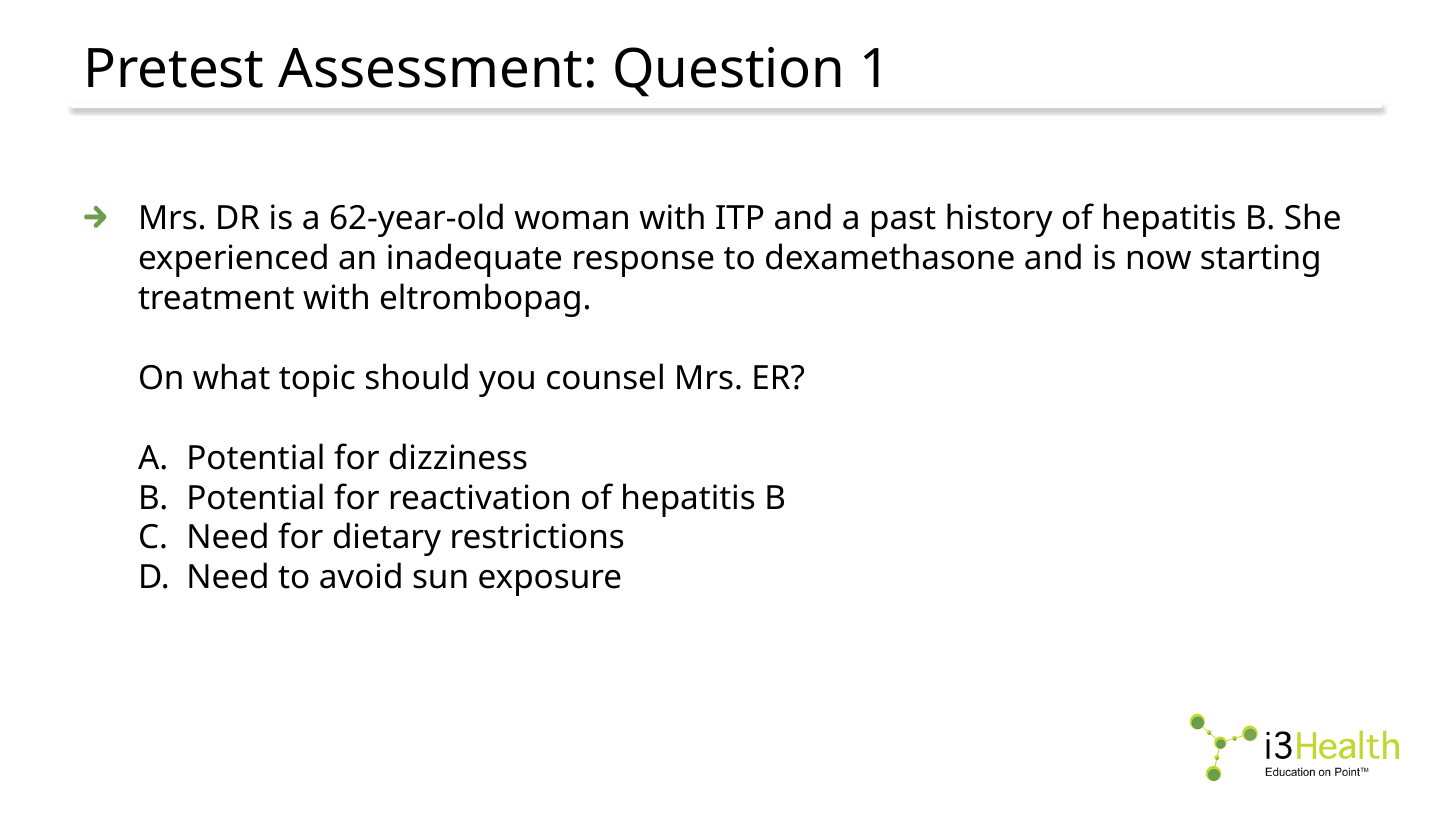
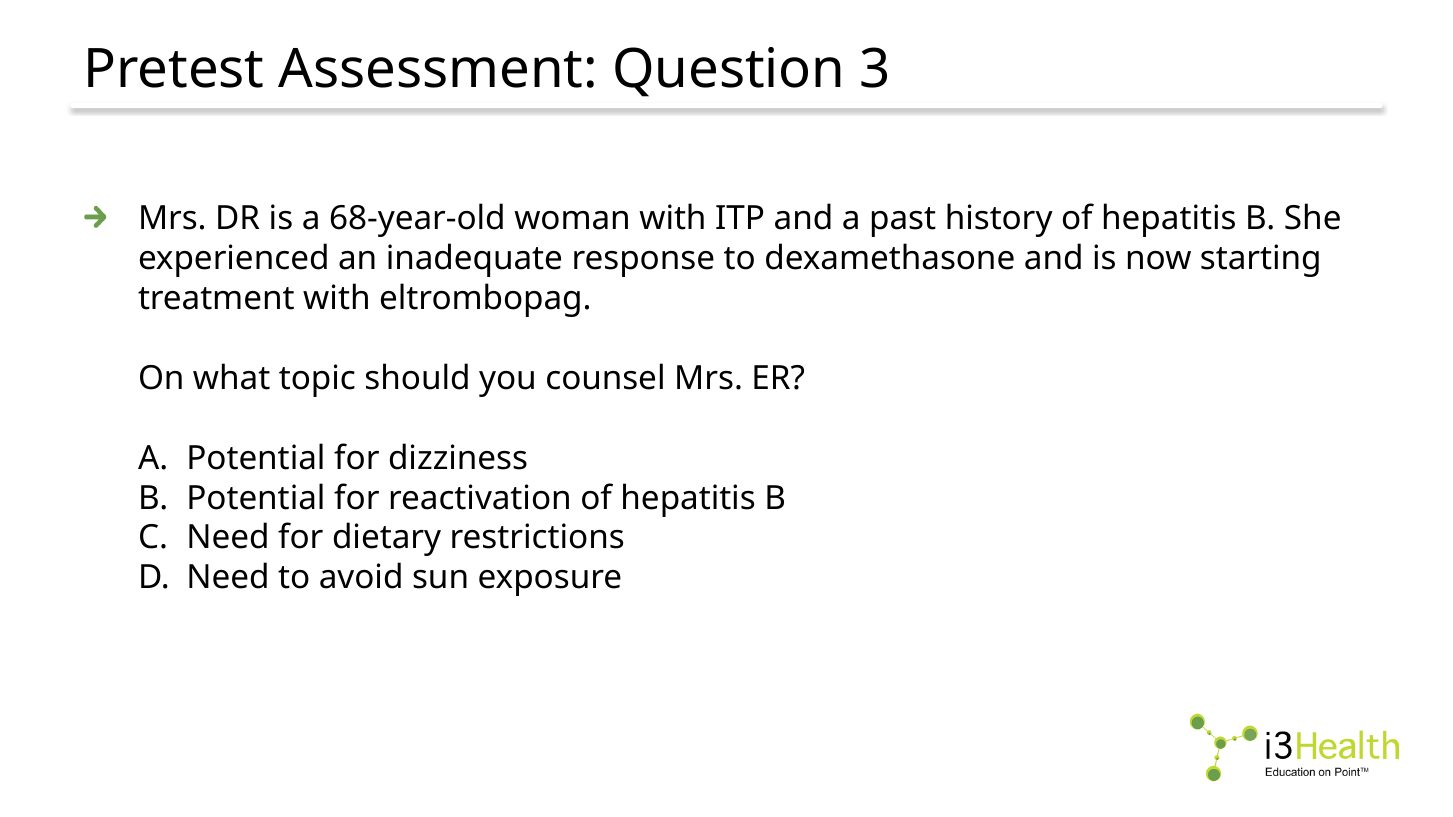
1: 1 -> 3 (875, 70)
62-year-old: 62-year-old -> 68-year-old (417, 219)
